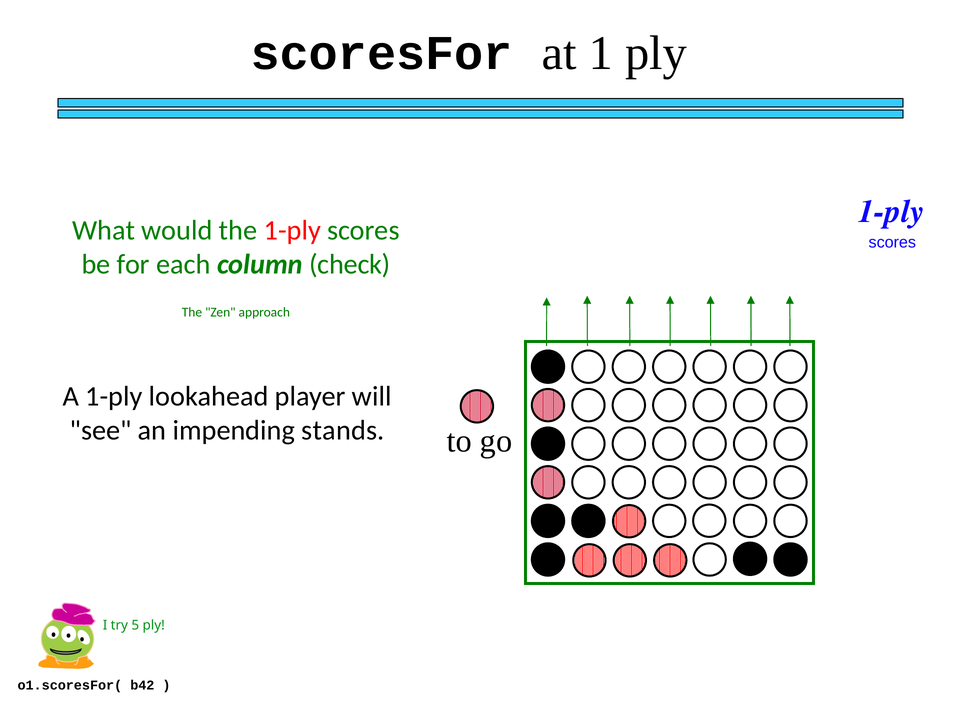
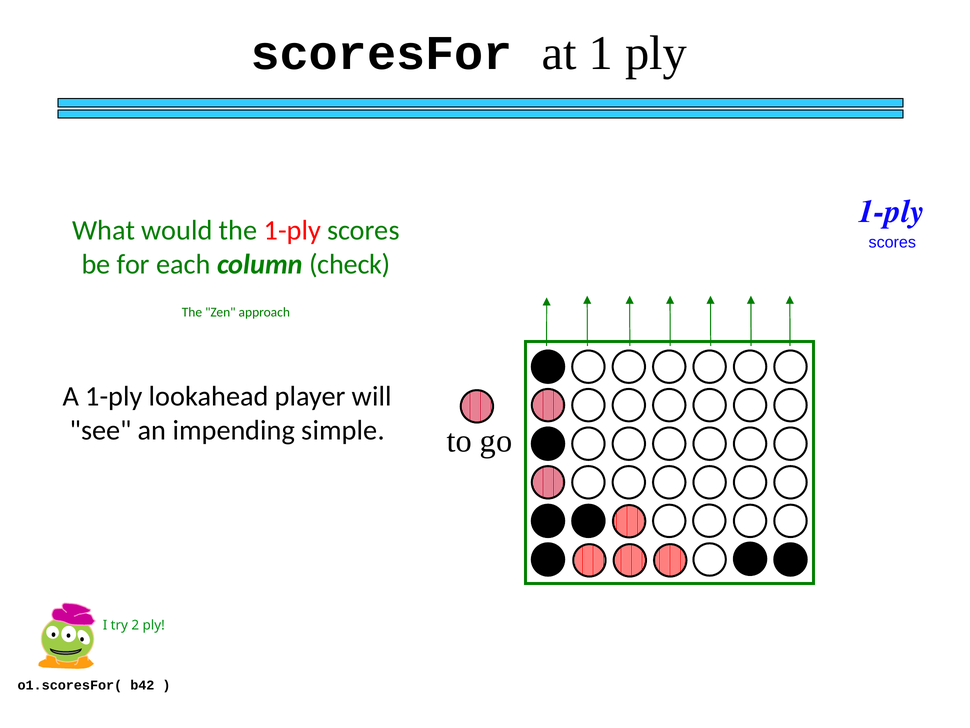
stands: stands -> simple (343, 430)
5: 5 -> 2 (135, 625)
